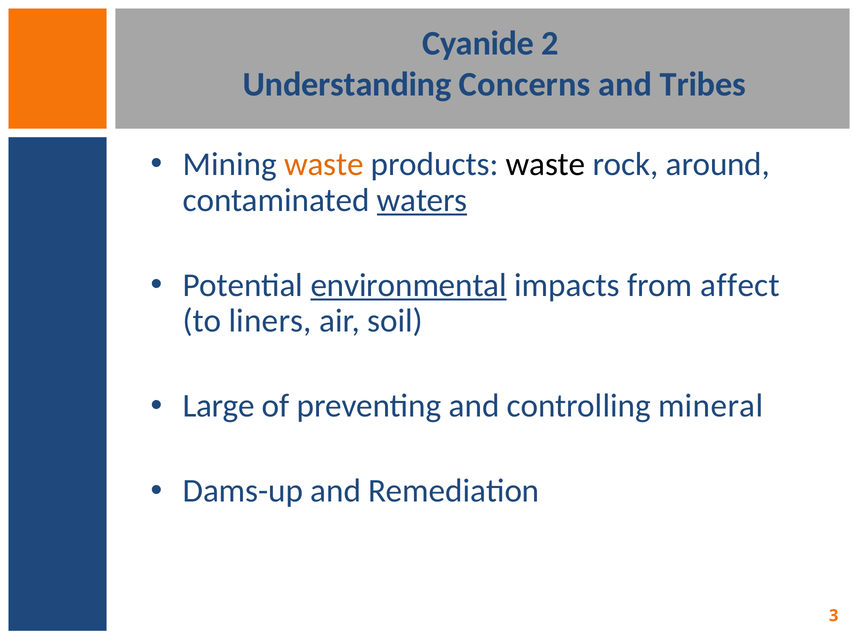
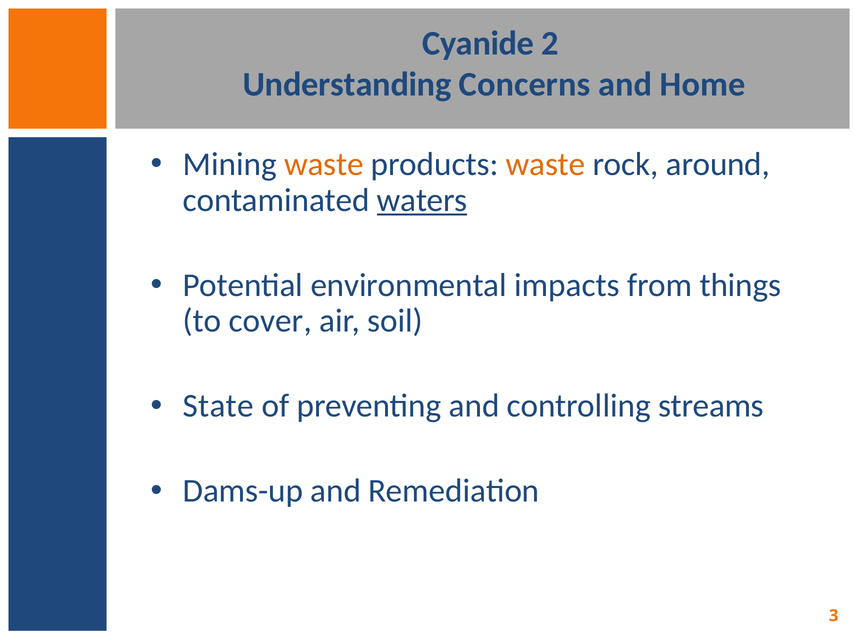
Tribes: Tribes -> Home (703, 85)
waste colour: black -> orange (546, 164)
environmental underline: present -> none (409, 285)
affect: affect -> things (740, 285)
liners: liners -> cover (270, 321)
Large: Large -> State (218, 406)
mineral: mineral -> streams (711, 406)
